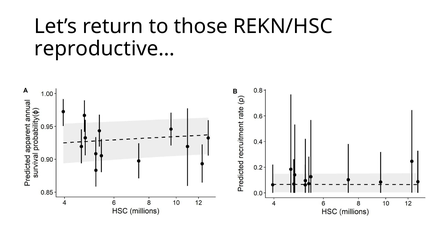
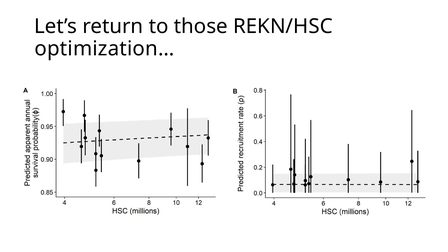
reproductive…: reproductive… -> optimization… (104, 49)
